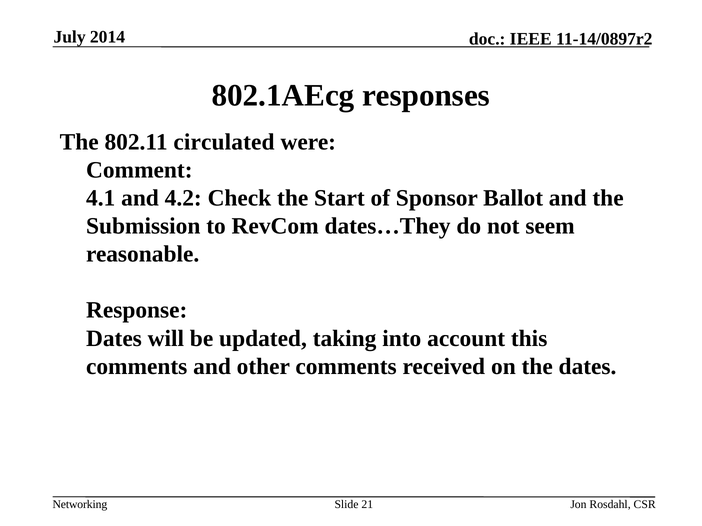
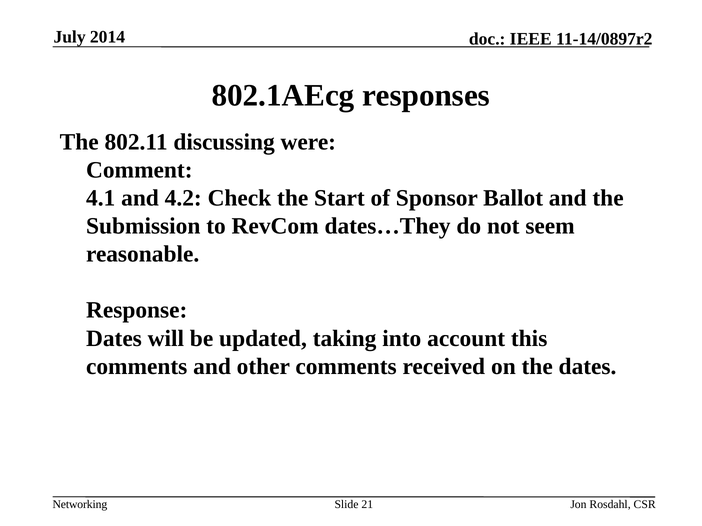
circulated: circulated -> discussing (224, 142)
